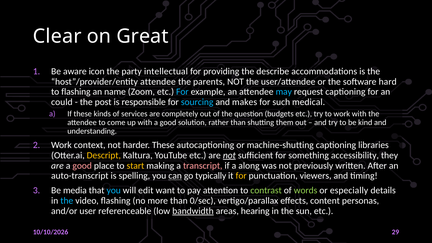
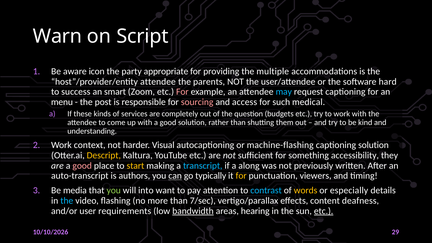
Clear: Clear -> Warn (57, 36)
Great: Great -> Script (143, 36)
intellectual: intellectual -> appropriate (166, 71)
describe: describe -> multiple (273, 71)
to flashing: flashing -> success (76, 92)
name: name -> smart (115, 92)
For colour: light blue -> pink (182, 92)
could: could -> menu (62, 102)
sourcing colour: light blue -> pink (197, 102)
makes: makes -> access (245, 102)
harder These: These -> Visual (163, 145)
machine-shutting: machine-shutting -> machine-flashing (280, 145)
captioning libraries: libraries -> solution (373, 145)
not underline: present -> none (229, 155)
transcript colour: pink -> light blue (203, 166)
spelling: spelling -> authors (134, 176)
you colour: light blue -> light green (114, 190)
edit: edit -> into (146, 190)
contrast colour: light green -> light blue (266, 190)
words colour: light green -> yellow (306, 190)
0/sec: 0/sec -> 7/sec (203, 201)
personas: personas -> deafness (360, 201)
referenceable: referenceable -> requirements (125, 211)
etc underline: none -> present (324, 211)
